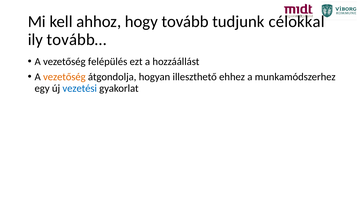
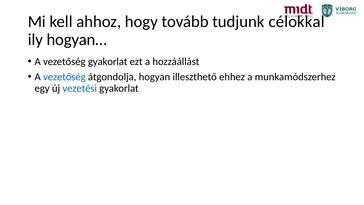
tovább…: tovább… -> hogyan… (77, 40)
vezetőség felépülés: felépülés -> gyakorlat (108, 62)
vezetőség colour: orange -> blue (64, 77)
